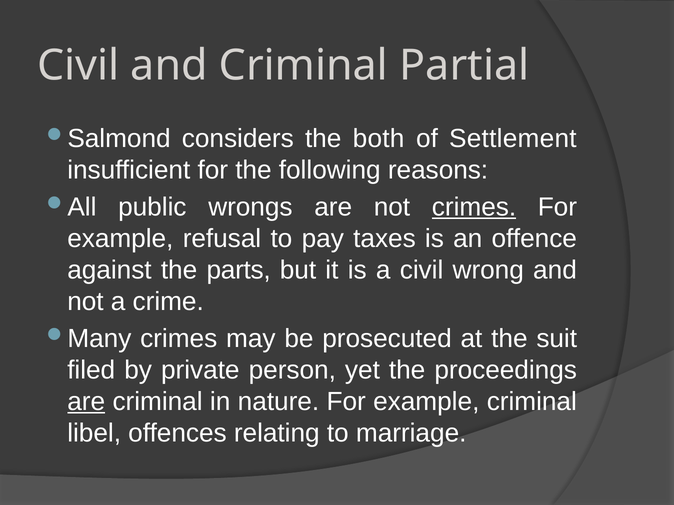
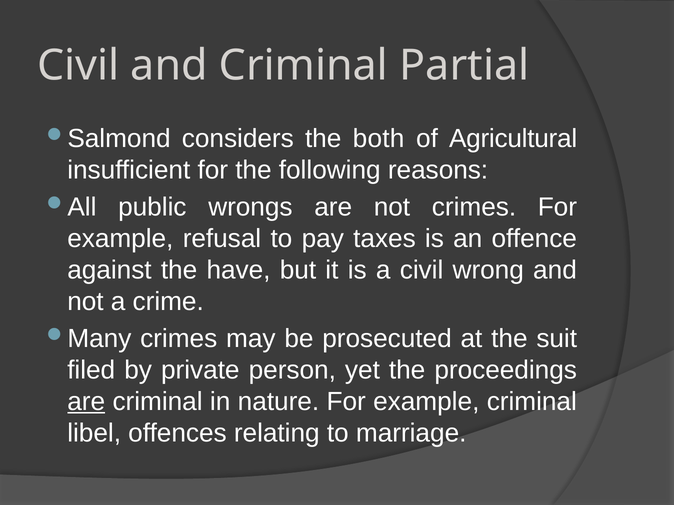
Settlement: Settlement -> Agricultural (513, 139)
crimes underline: present -> none (474, 207)
parts: parts -> have (239, 270)
